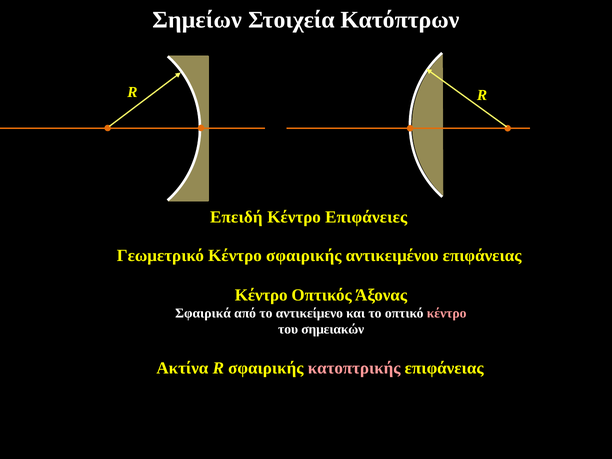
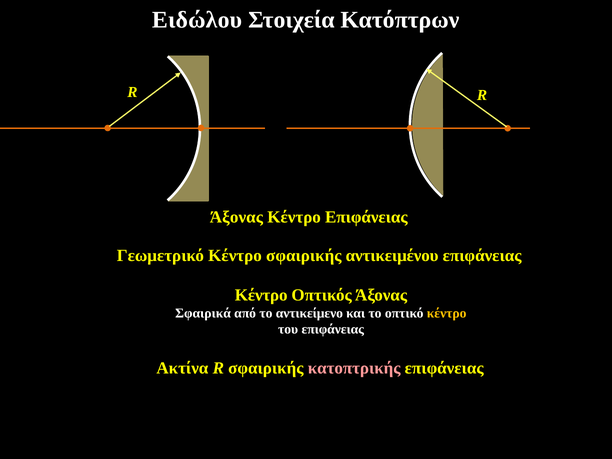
Σημείων: Σημείων -> Ειδώλου (197, 20)
Επειδή: Επειδή -> Άξονας (236, 217)
Κέντρο Επιφάνειες: Επιφάνειες -> Επιφάνειας (366, 217)
κέντρο colour: pink -> yellow (447, 313)
του σημειακών: σημειακών -> επιφάνειας (333, 329)
